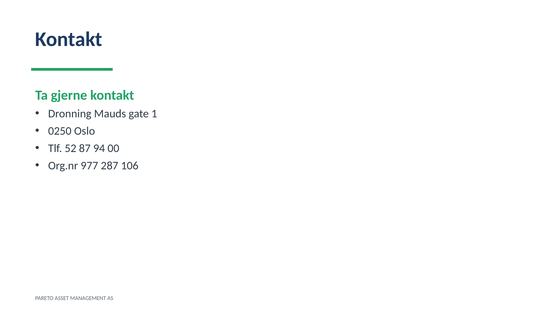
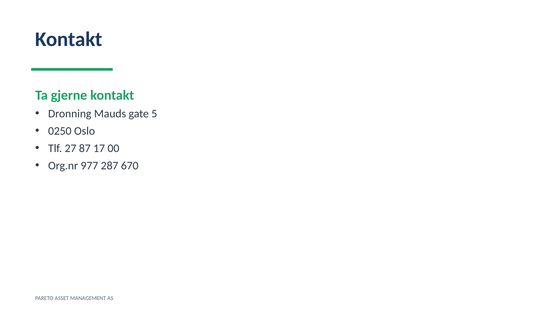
1: 1 -> 5 (154, 114)
52: 52 -> 27 (71, 148)
94: 94 -> 17 (99, 148)
106: 106 -> 670 (130, 166)
